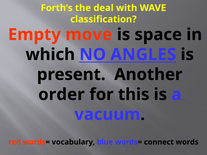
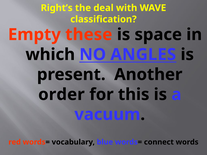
Forth’s: Forth’s -> Right’s (57, 8)
move: move -> these (89, 35)
